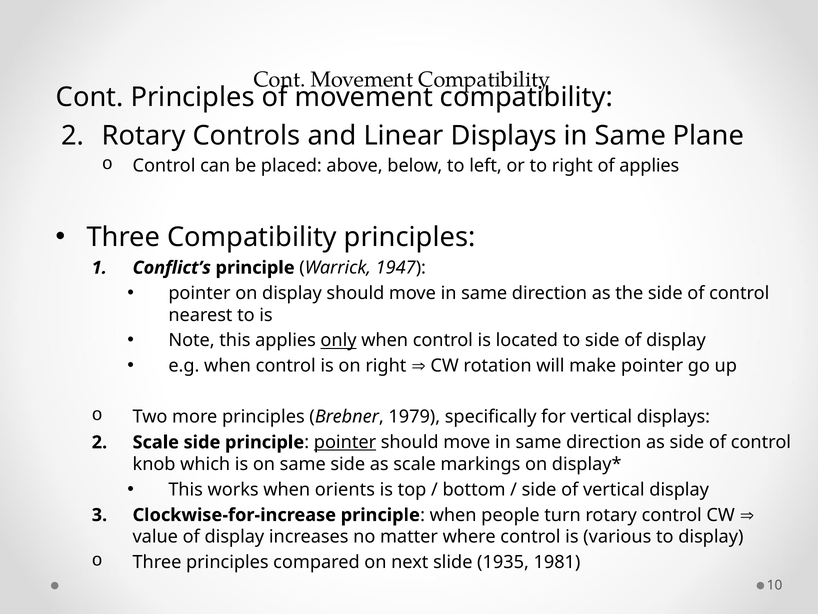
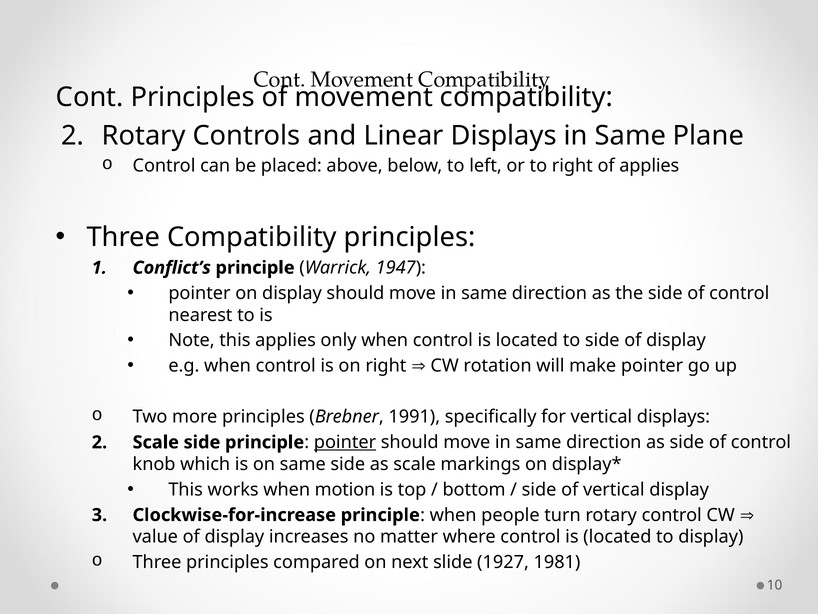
only underline: present -> none (339, 340)
1979: 1979 -> 1991 (414, 417)
orients: orients -> motion (345, 489)
where control is various: various -> located (617, 536)
1935: 1935 -> 1927 (503, 562)
